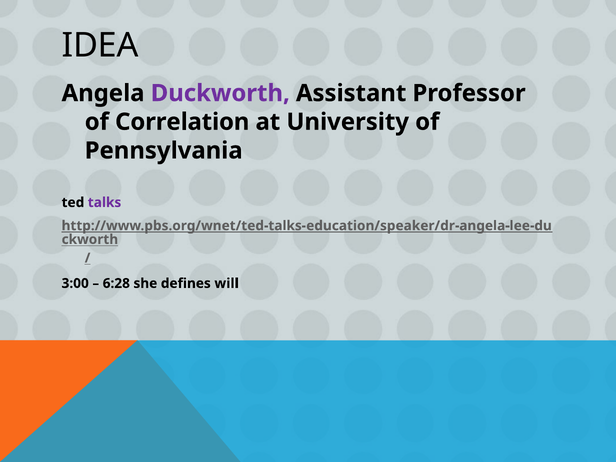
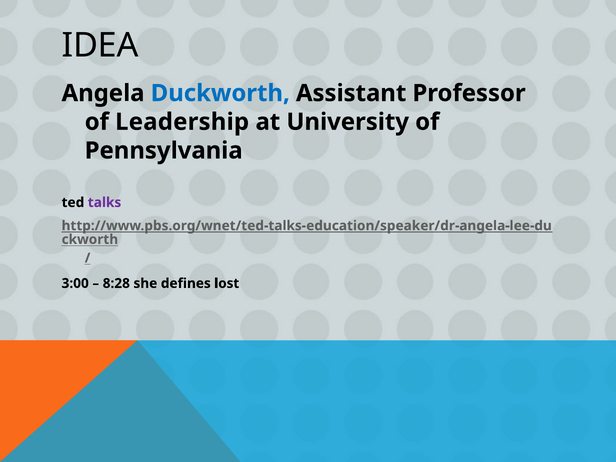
Duckworth colour: purple -> blue (220, 93)
Correlation: Correlation -> Leadership (182, 122)
6:28: 6:28 -> 8:28 (116, 283)
will: will -> lost (227, 283)
